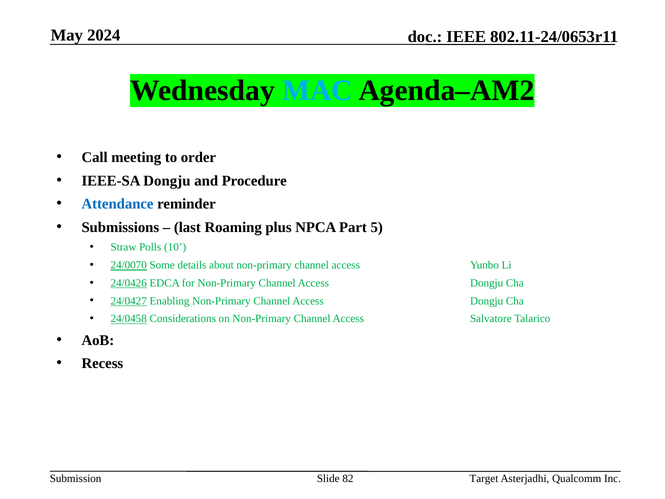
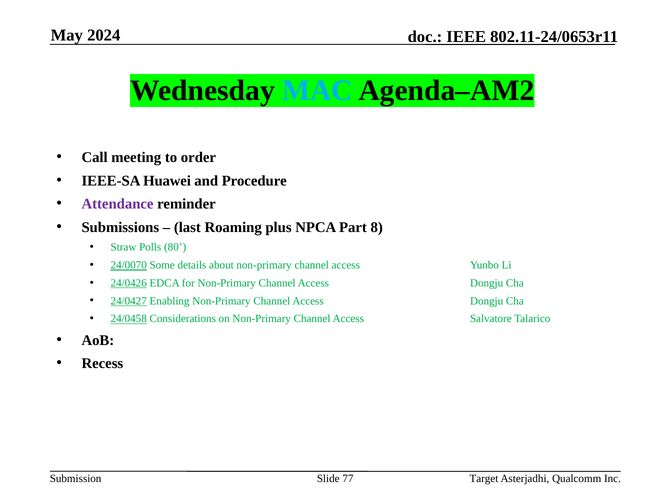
IEEE-SA Dongju: Dongju -> Huawei (167, 181)
Attendance colour: blue -> purple (118, 204)
5: 5 -> 8 (377, 227)
10: 10 -> 80 (175, 247)
82: 82 -> 77 (348, 478)
